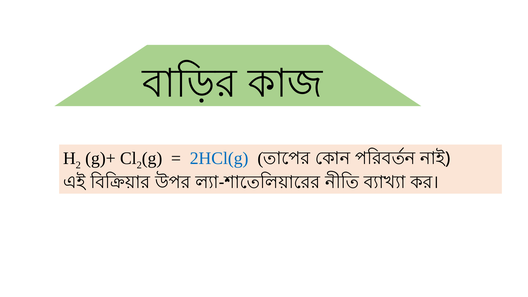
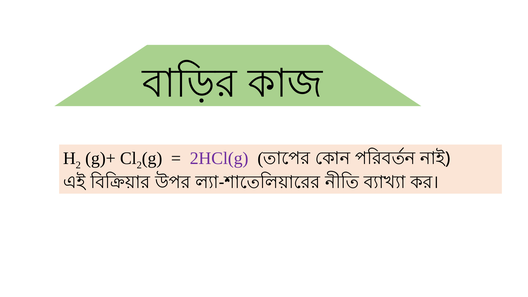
2HCl(g colour: blue -> purple (219, 158)
